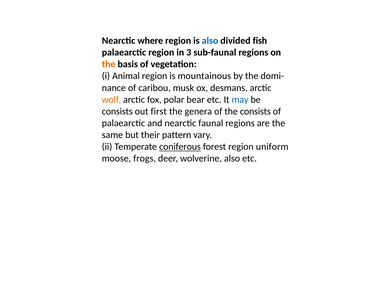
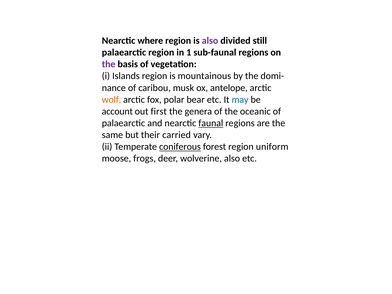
also colour: blue -> purple (210, 41)
fish: fish -> still (260, 41)
3: 3 -> 1 (189, 52)
the colour: orange -> purple (109, 64)
Animal: Animal -> Islands (126, 76)
desmans: desmans -> antelope (229, 88)
consists: consists -> account (117, 111)
the consists: consists -> oceanic (255, 111)
faunal underline: none -> present (211, 123)
pattern: pattern -> carried (177, 135)
